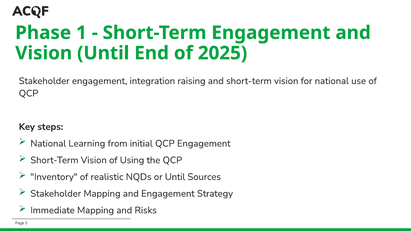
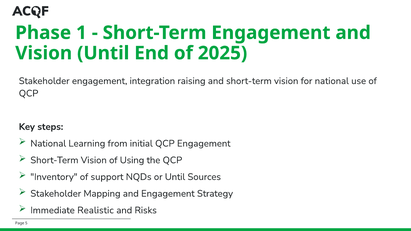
realistic: realistic -> support (107, 177)
Immediate Mapping: Mapping -> Realistic (96, 210)
